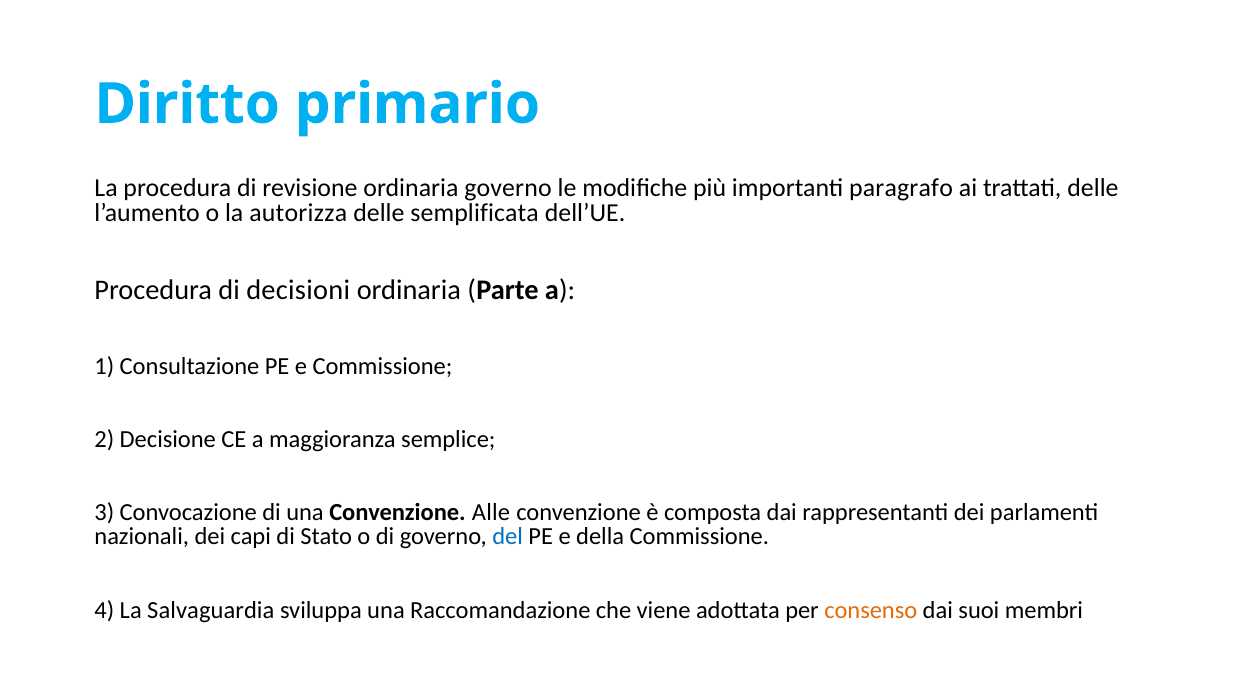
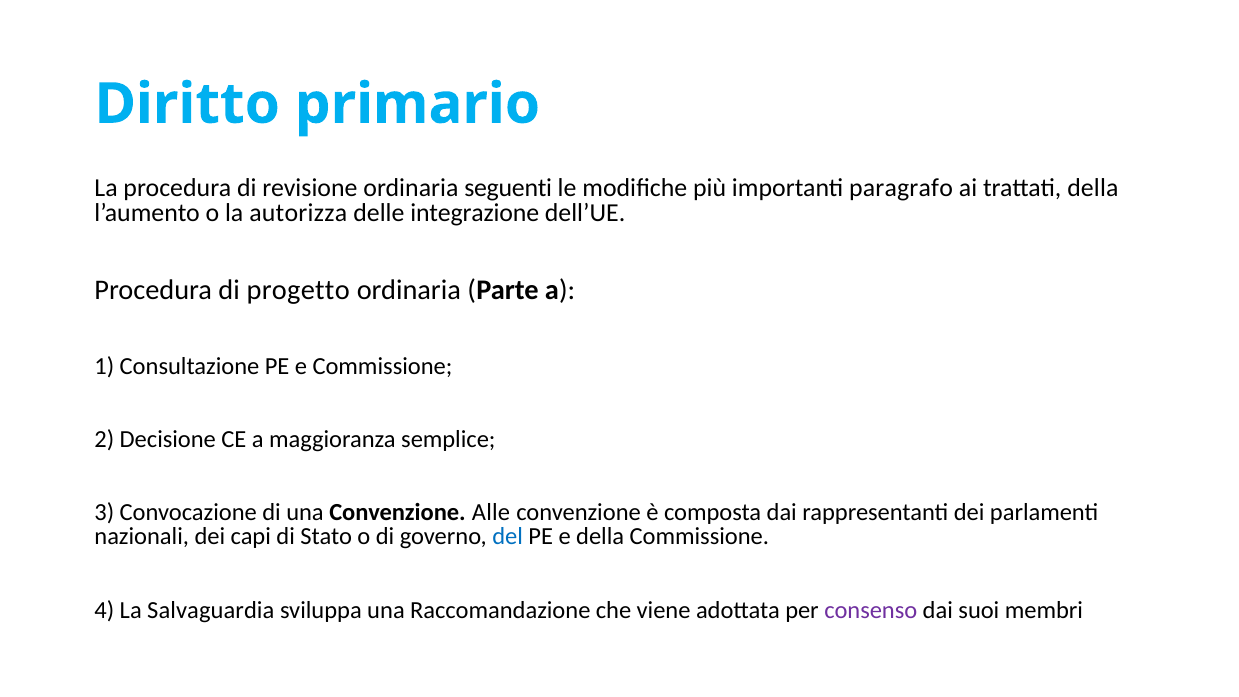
ordinaria governo: governo -> seguenti (508, 188)
trattati delle: delle -> della (1093, 188)
semplificata: semplificata -> integrazione (475, 213)
decisioni: decisioni -> progetto (298, 290)
consenso colour: orange -> purple (871, 610)
